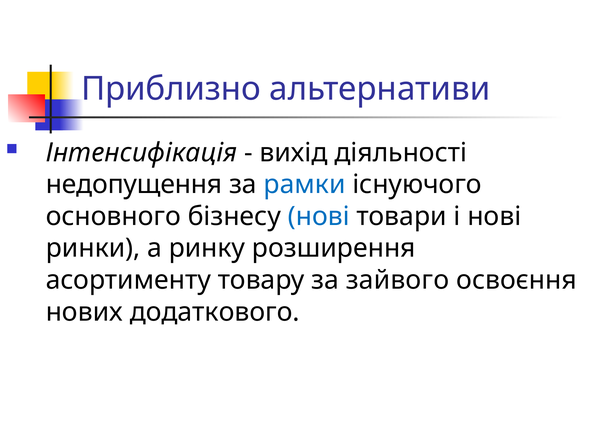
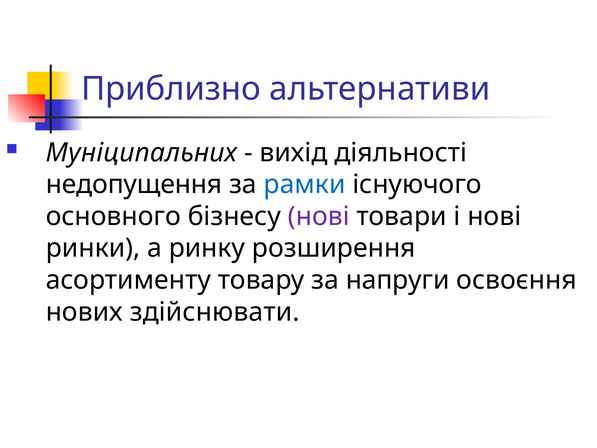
Інтенсифікація: Інтенсифікація -> Муніципальних (141, 153)
нові colour: blue -> purple (319, 216)
зайвого: зайвого -> напруги (398, 280)
додаткового: додаткового -> здійснювати (215, 312)
